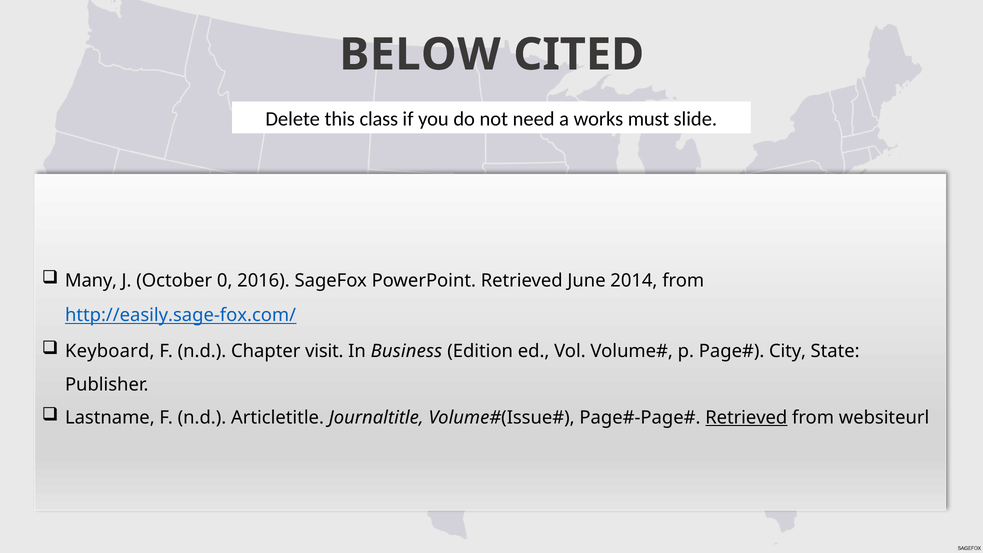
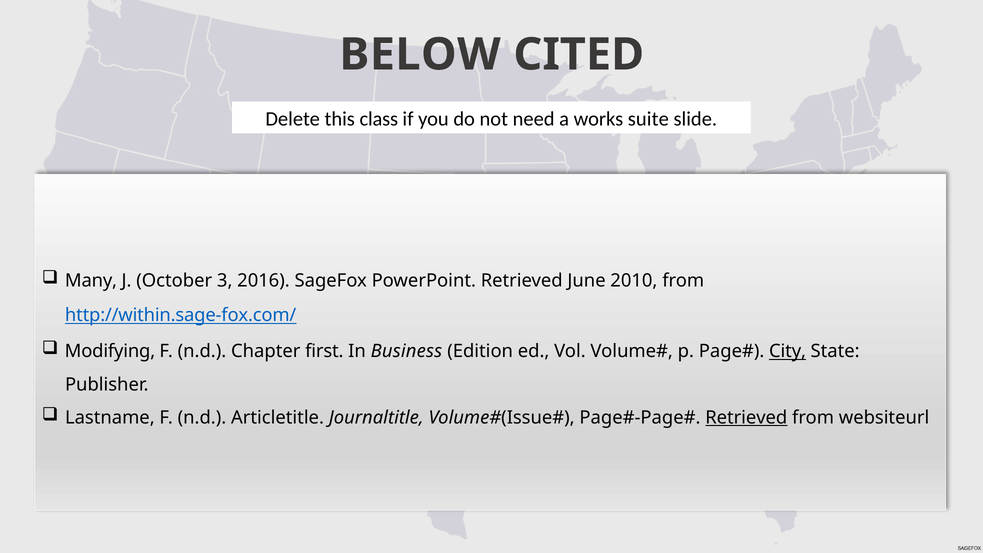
must: must -> suite (648, 119)
0: 0 -> 3 (225, 281)
2014: 2014 -> 2010 (634, 281)
http://easily.sage-fox.com/: http://easily.sage-fox.com/ -> http://within.sage-fox.com/ (181, 315)
Keyboard: Keyboard -> Modifying (110, 351)
visit: visit -> first (324, 351)
City underline: none -> present (788, 351)
